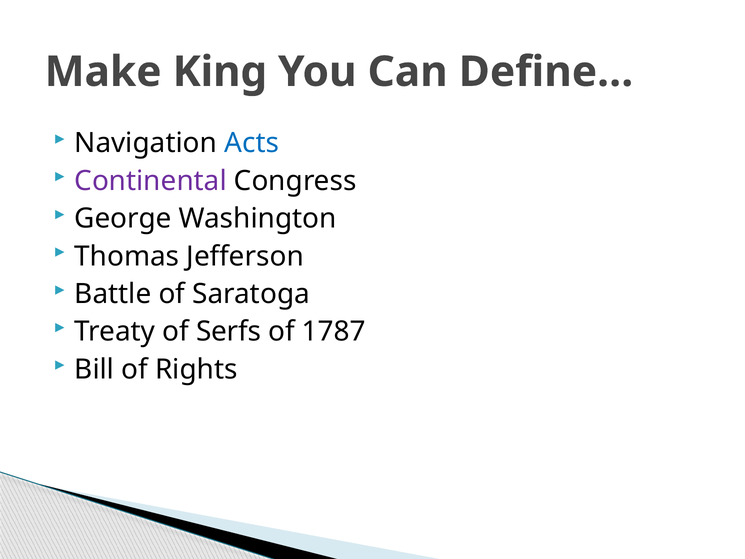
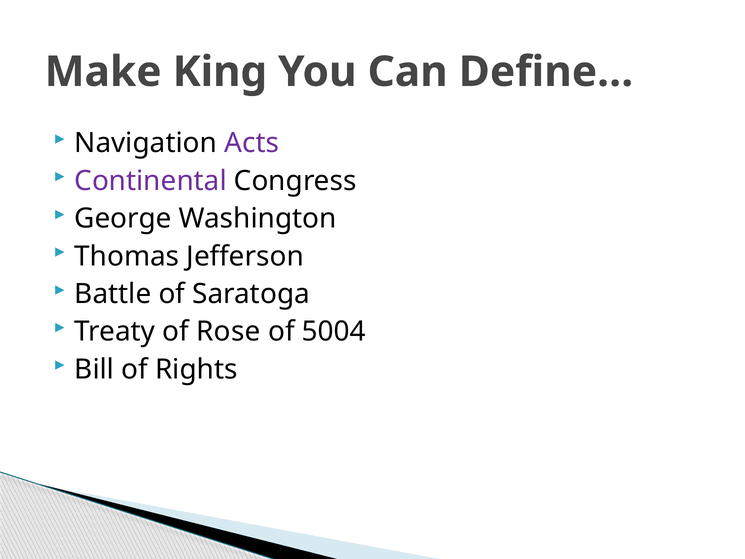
Acts colour: blue -> purple (252, 143)
Serfs: Serfs -> Rose (228, 332)
1787: 1787 -> 5004 (334, 332)
